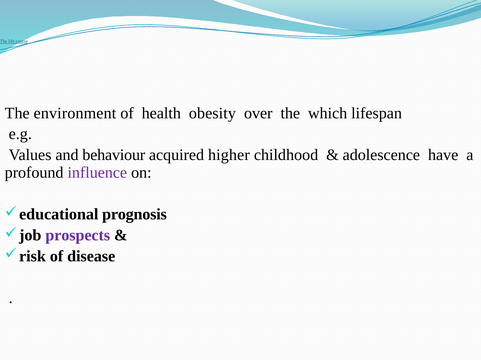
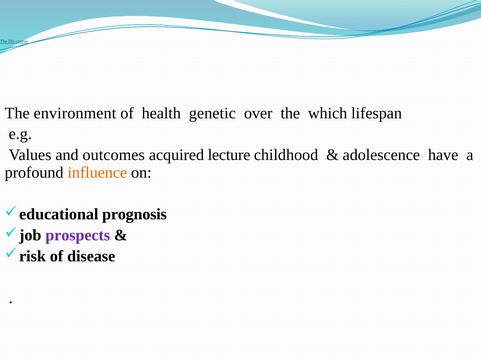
obesity: obesity -> genetic (212, 113)
behaviour: behaviour -> outcomes (114, 155)
higher: higher -> lecture (229, 155)
influence colour: purple -> orange (97, 173)
